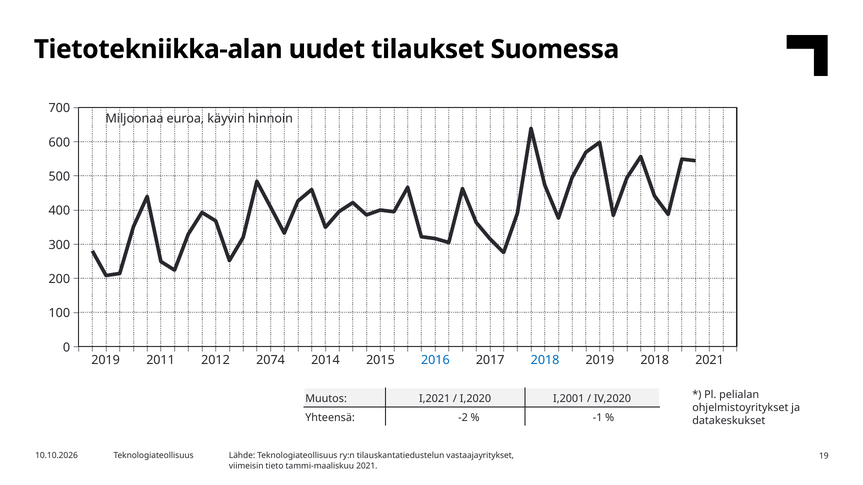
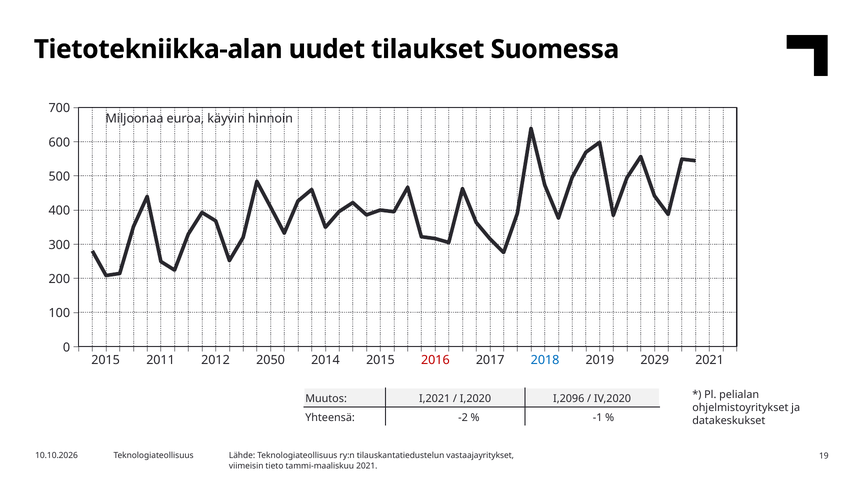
2019: 2019 -> 2015 (106, 360)
2074: 2074 -> 2050 (271, 360)
2016 colour: blue -> red (435, 360)
2019 2018: 2018 -> 2029 (655, 360)
I,2001: I,2001 -> I,2096 (569, 399)
